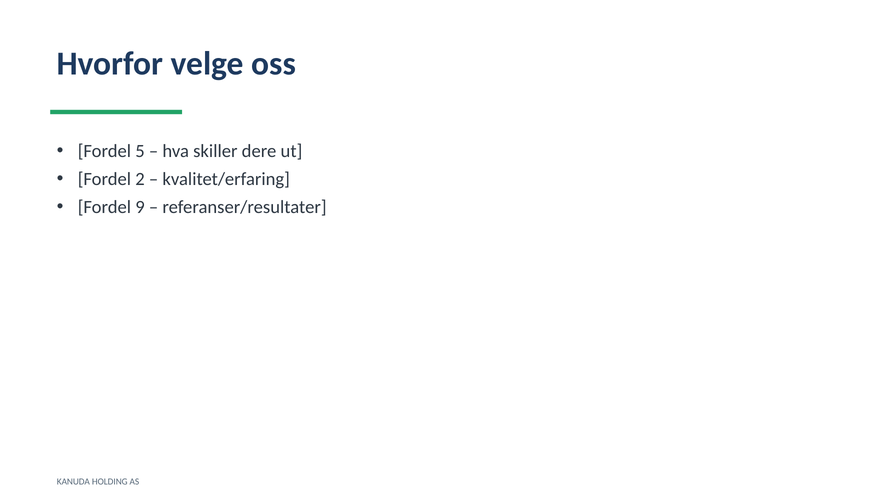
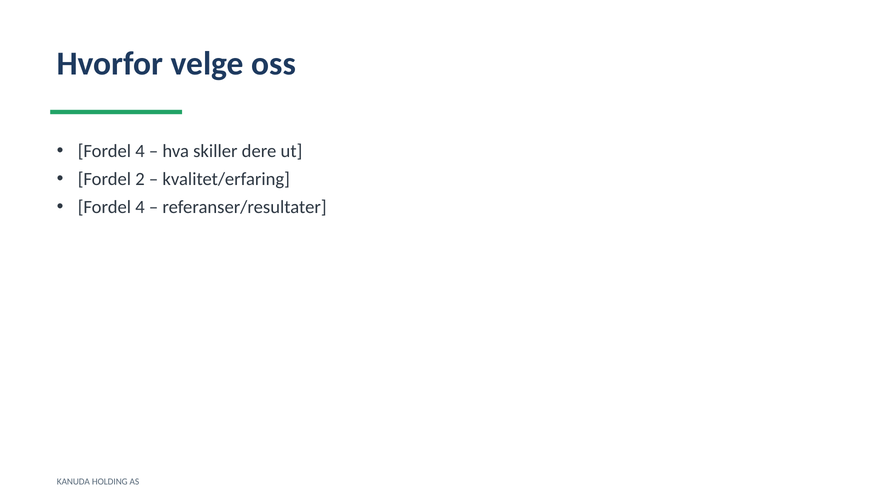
5: 5 -> 4 (140, 151)
9: 9 -> 4 (140, 207)
